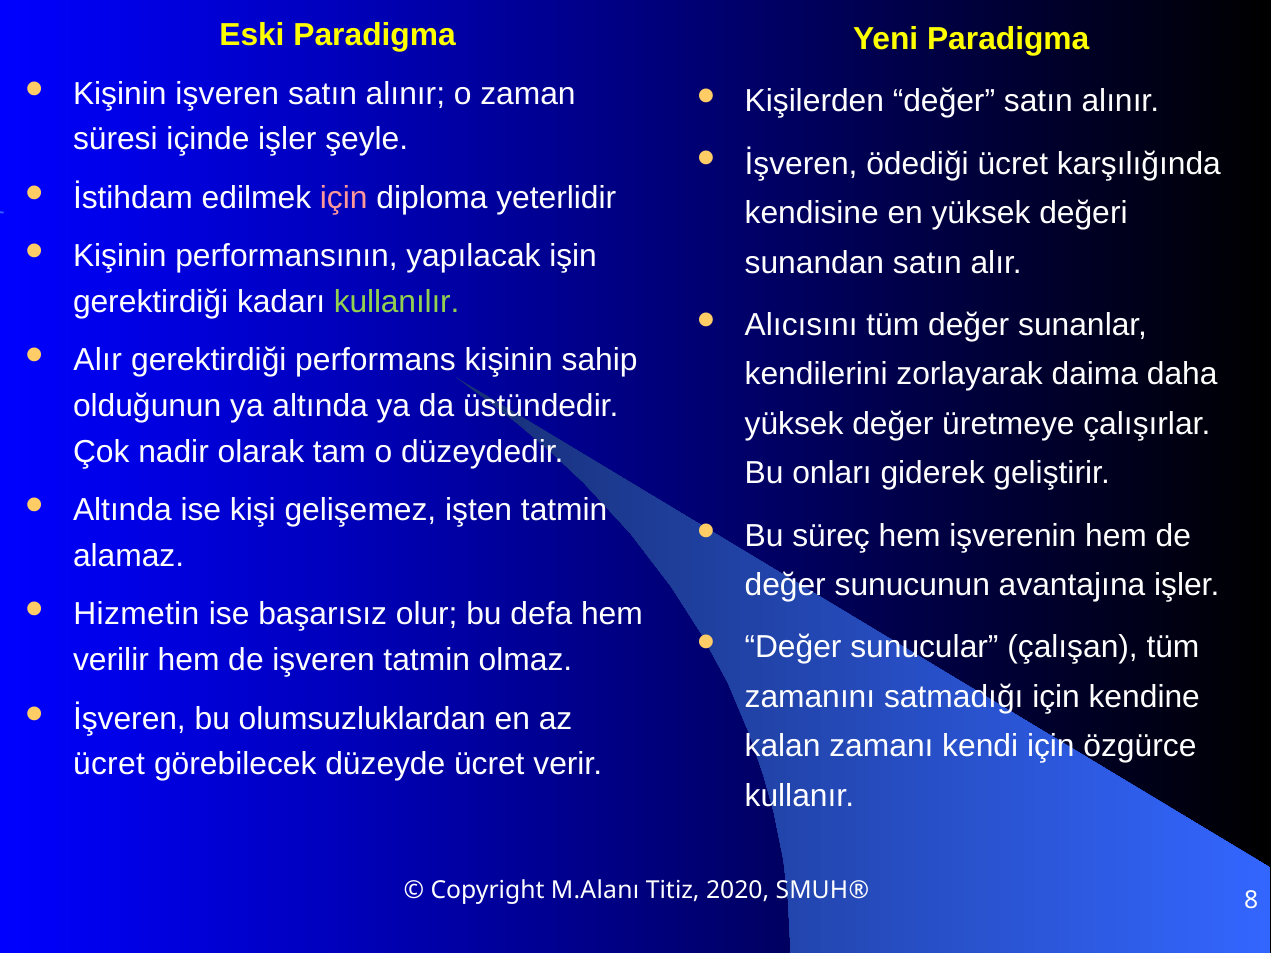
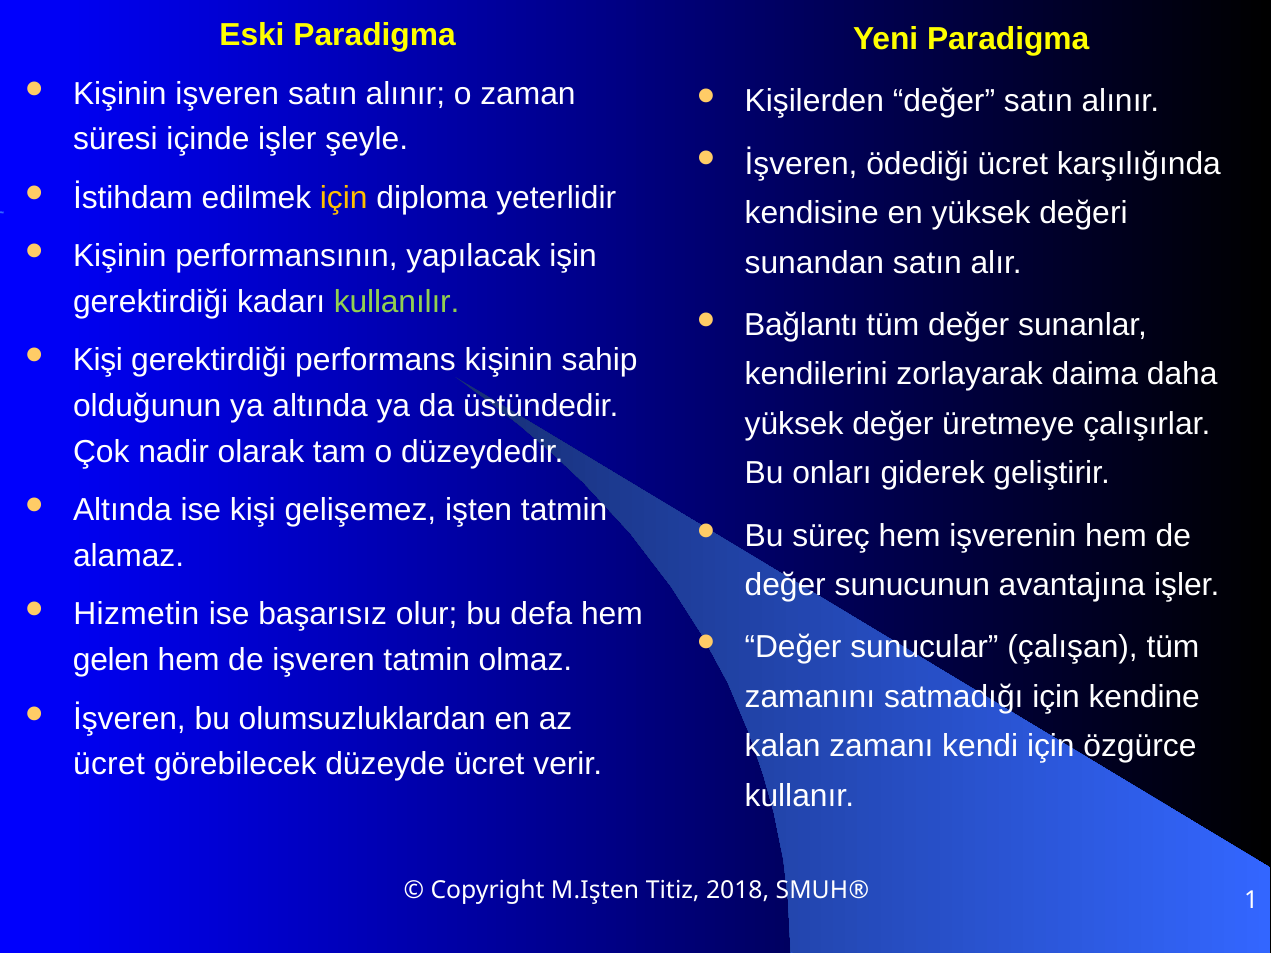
için colour: pink -> yellow (344, 198)
Alıcısını: Alıcısını -> Bağlantı (801, 325)
Alır: Alır -> Kişi (98, 361)
verilir: verilir -> gelen (111, 660)
M.Alanı: M.Alanı -> M.Işten (595, 890)
2020: 2020 -> 2018 (738, 890)
8: 8 -> 1 (1251, 900)
